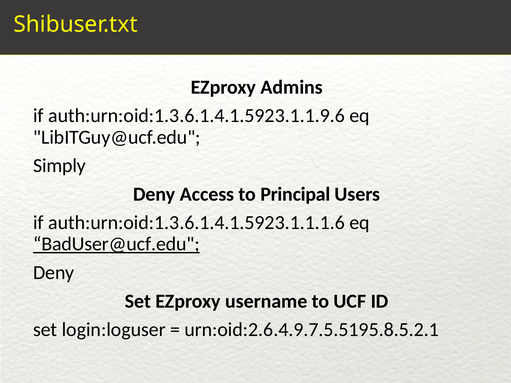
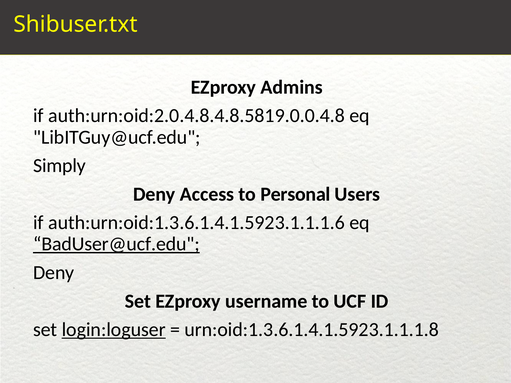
auth:urn:oid:1.3.6.1.4.1.5923.1.1.9.6: auth:urn:oid:1.3.6.1.4.1.5923.1.1.9.6 -> auth:urn:oid:2.0.4.8.4.8.5819.0.0.4.8 (197, 116)
Principal: Principal -> Personal (295, 194)
login:loguser underline: none -> present (114, 330)
urn:oid:2.6.4.9.7.5.5195.8.5.2.1: urn:oid:2.6.4.9.7.5.5195.8.5.2.1 -> urn:oid:1.3.6.1.4.1.5923.1.1.1.8 (312, 330)
